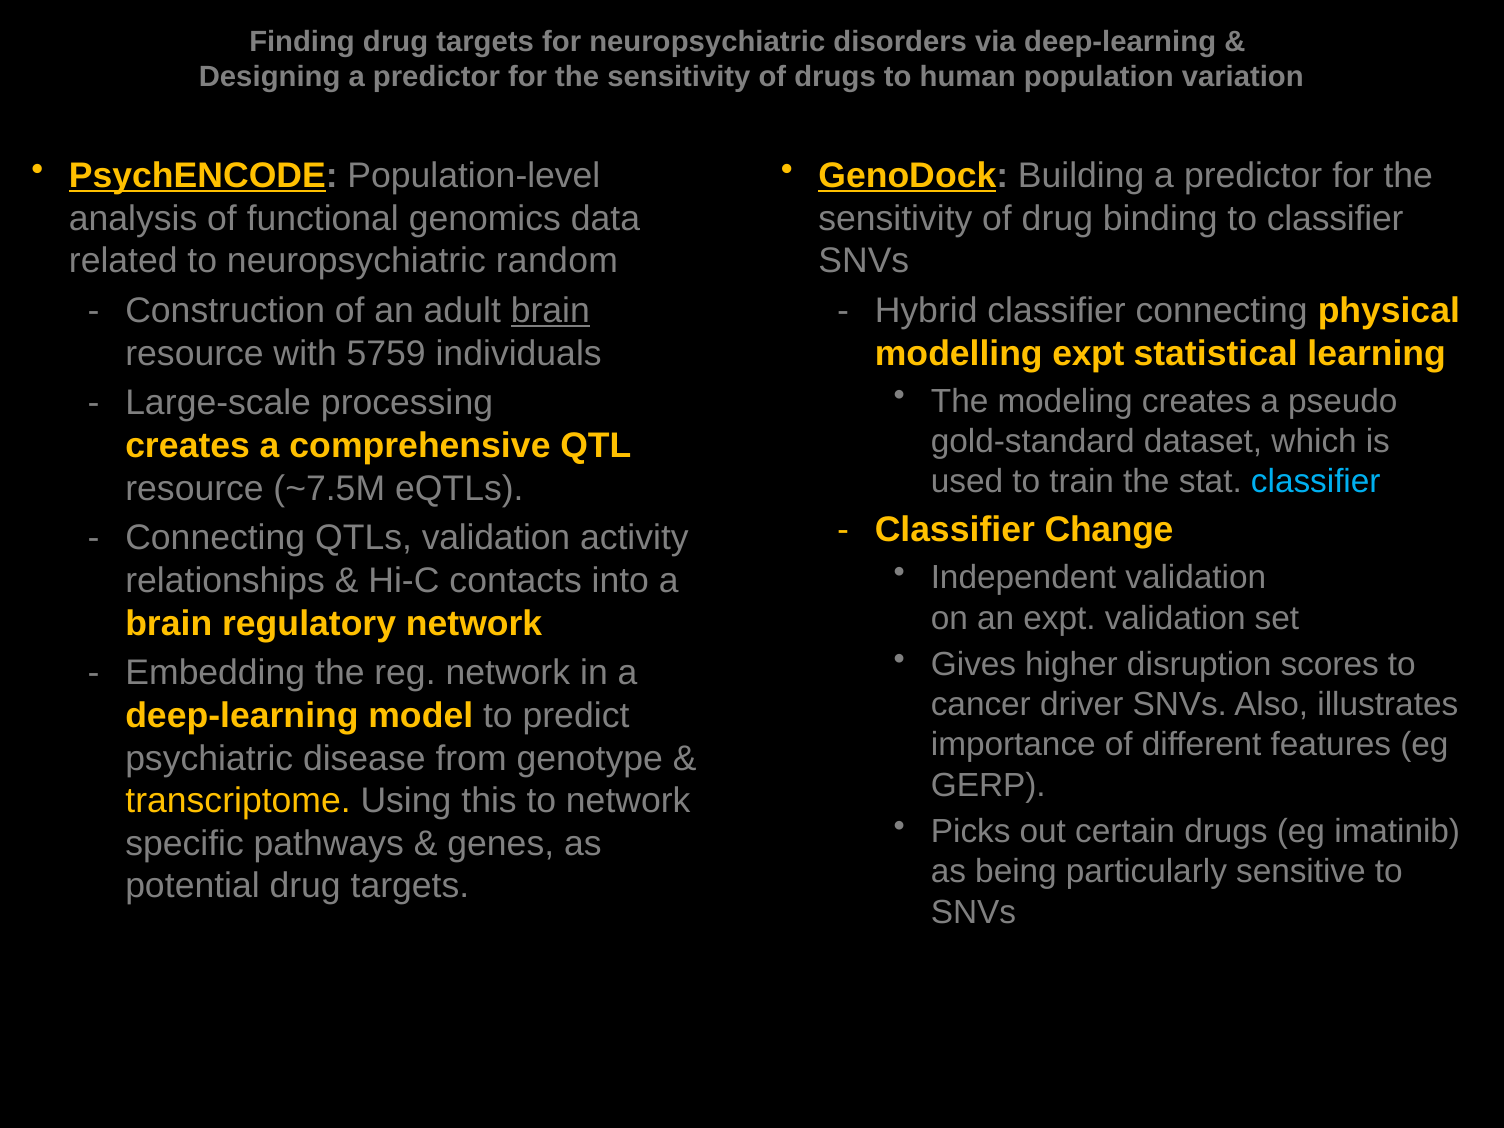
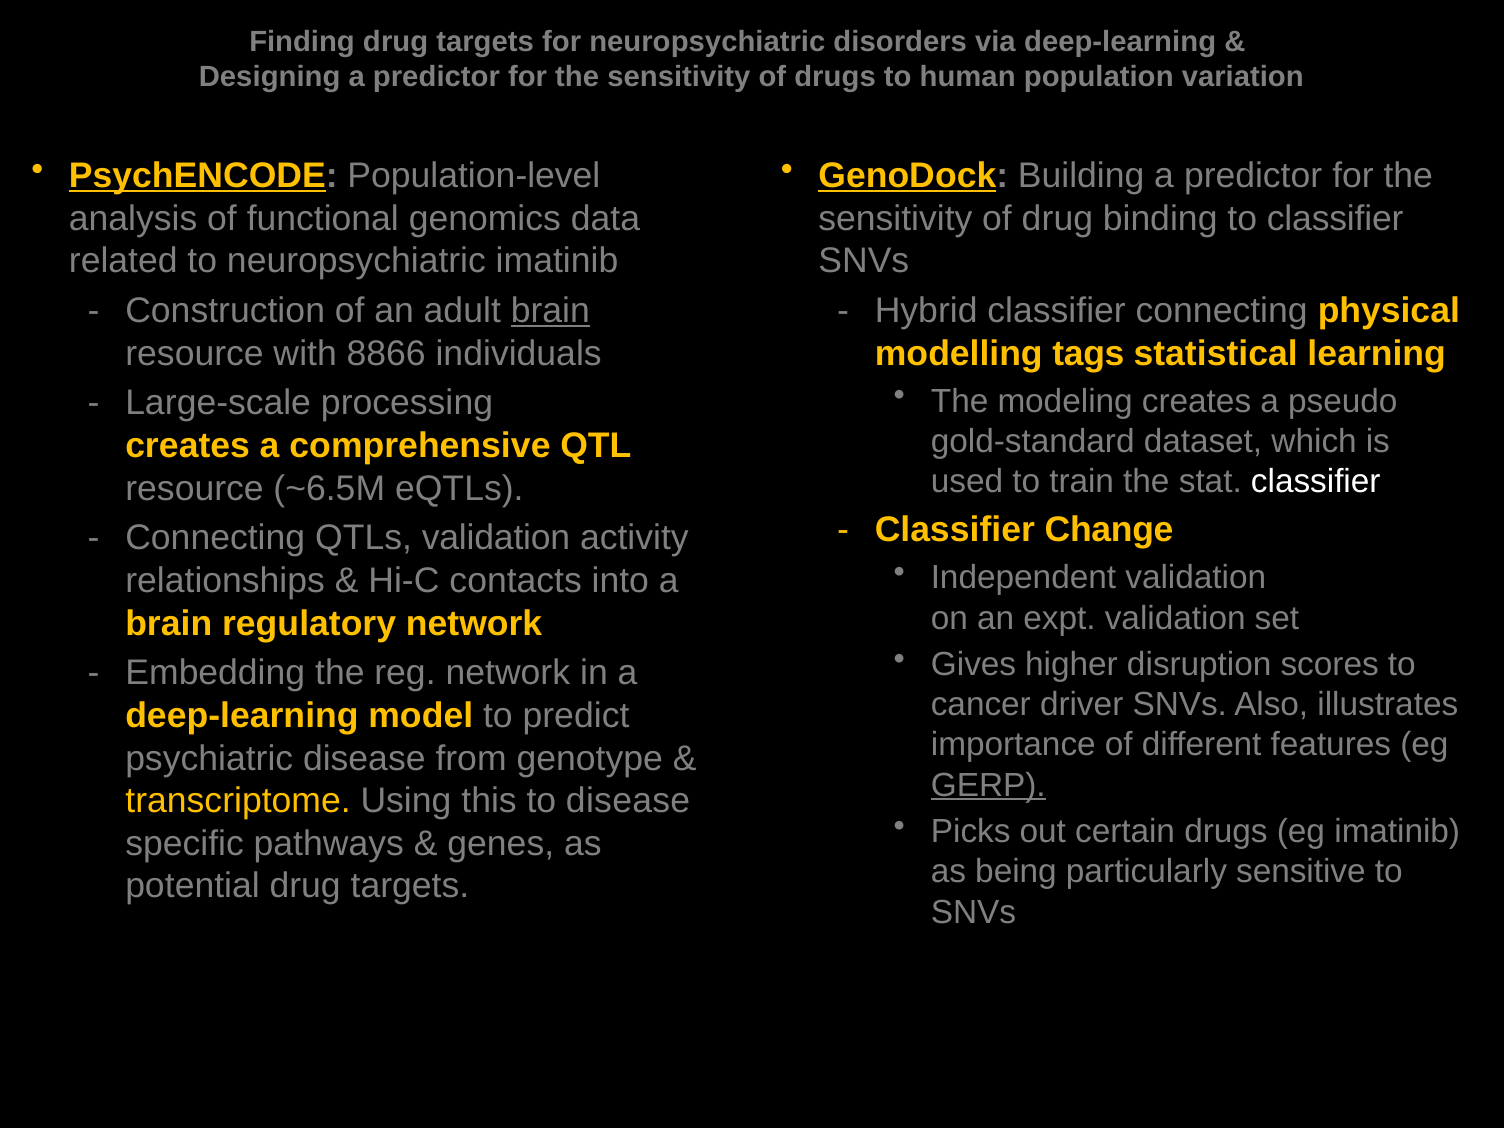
neuropsychiatric random: random -> imatinib (557, 261)
5759: 5759 -> 8866 (386, 353)
modelling expt: expt -> tags (1088, 353)
classifier colour: light blue -> white (1316, 481)
~7.5M: ~7.5M -> ~6.5M (329, 488)
GERP underline: none -> present (988, 785)
to network: network -> disease (628, 801)
